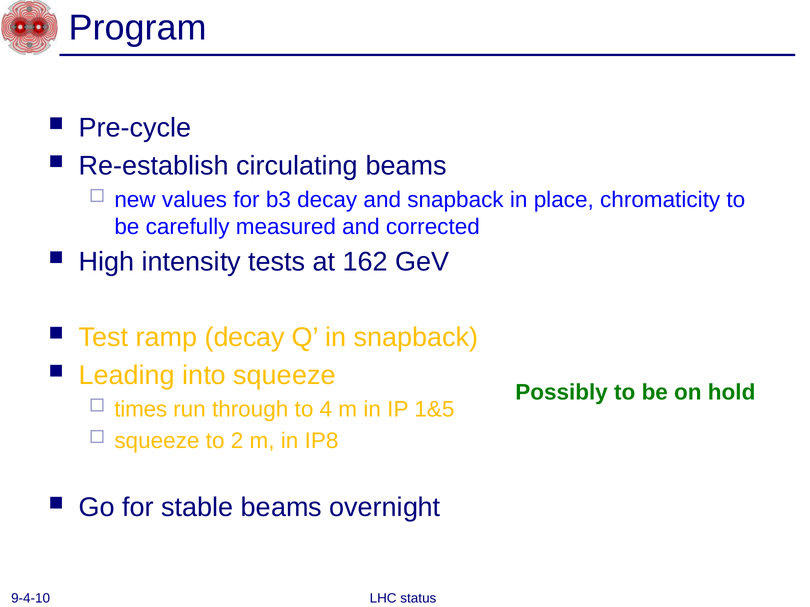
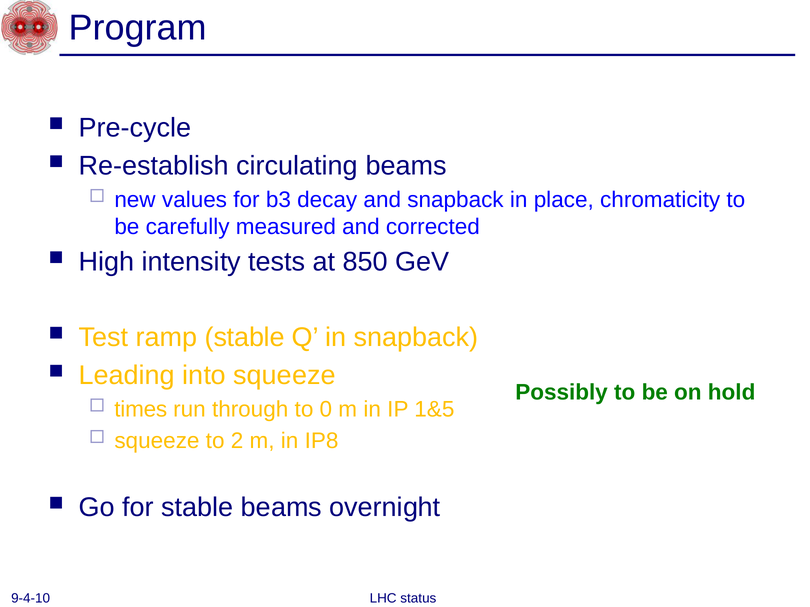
162: 162 -> 850 (365, 262)
ramp decay: decay -> stable (245, 338)
4: 4 -> 0 (326, 410)
